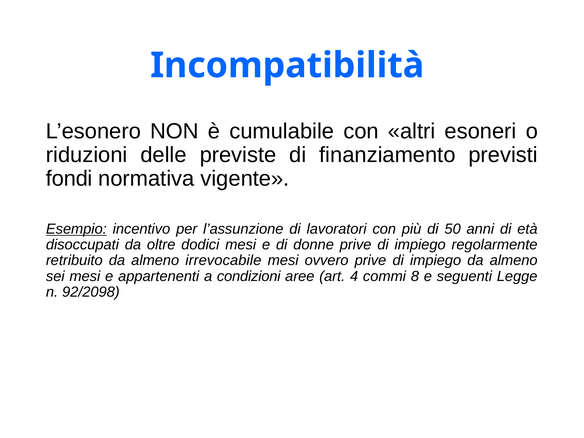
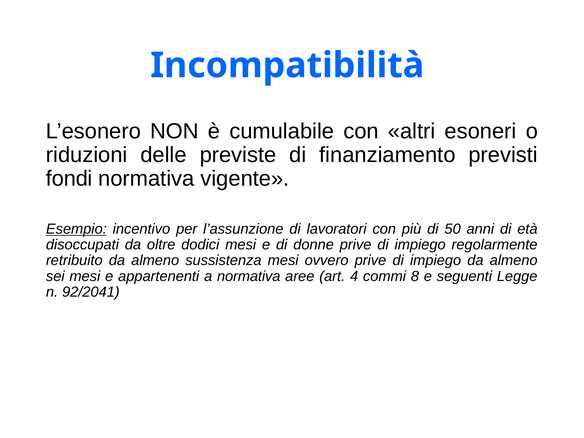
irrevocabile: irrevocabile -> sussistenza (223, 260)
a condizioni: condizioni -> normativa (249, 276)
92/2098: 92/2098 -> 92/2041 (91, 292)
